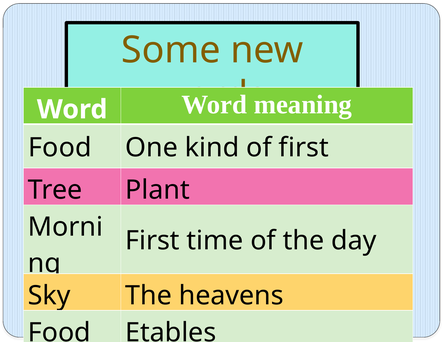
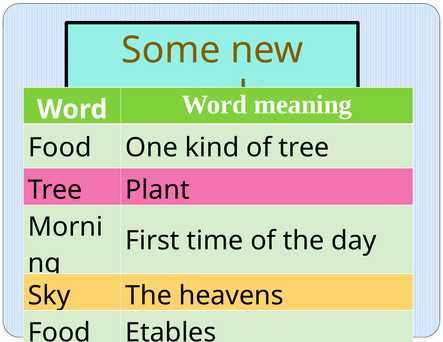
of first: first -> tree (304, 148)
